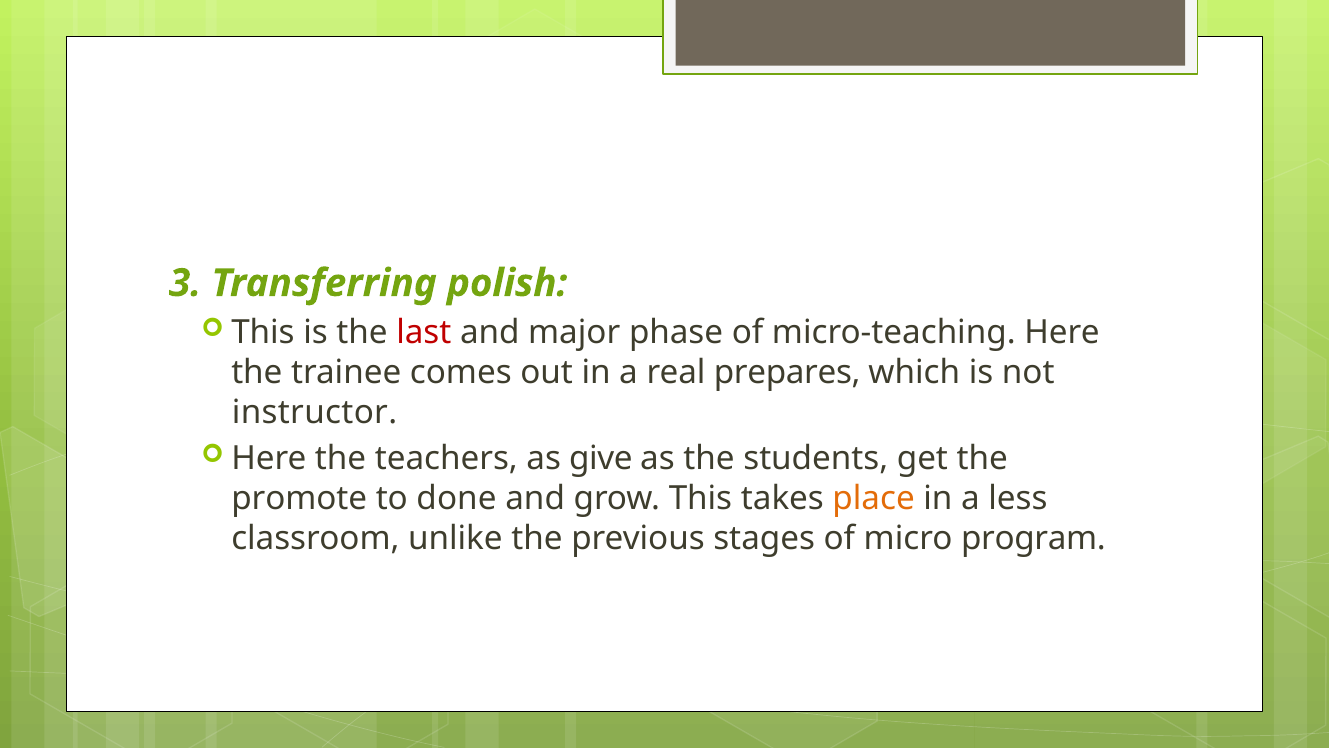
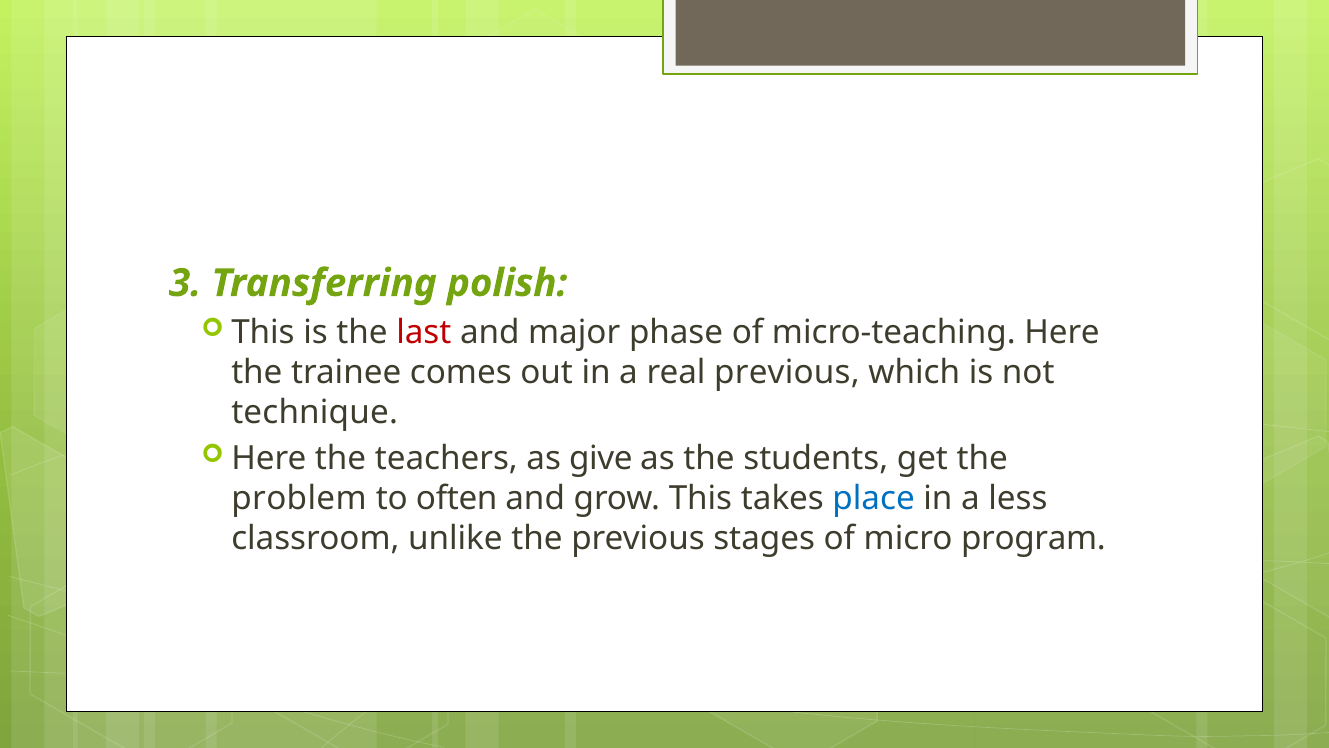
real prepares: prepares -> previous (787, 372)
instructor: instructor -> technique (315, 412)
promote: promote -> problem (299, 499)
done: done -> often (457, 499)
place colour: orange -> blue (874, 499)
